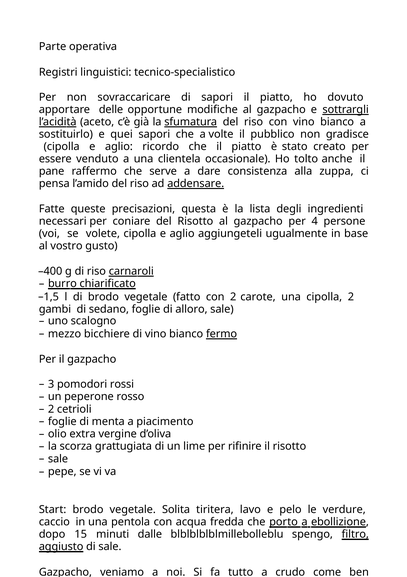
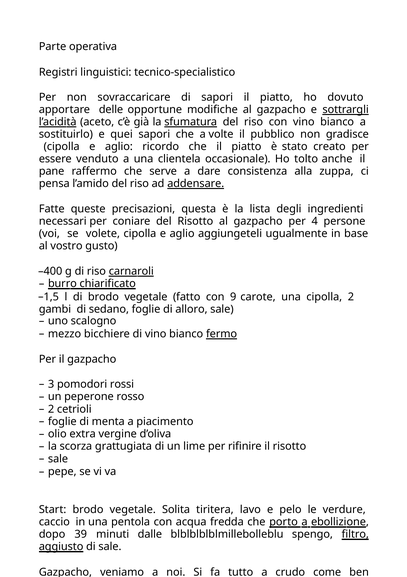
con 2: 2 -> 9 (233, 296)
15: 15 -> 39 (81, 533)
